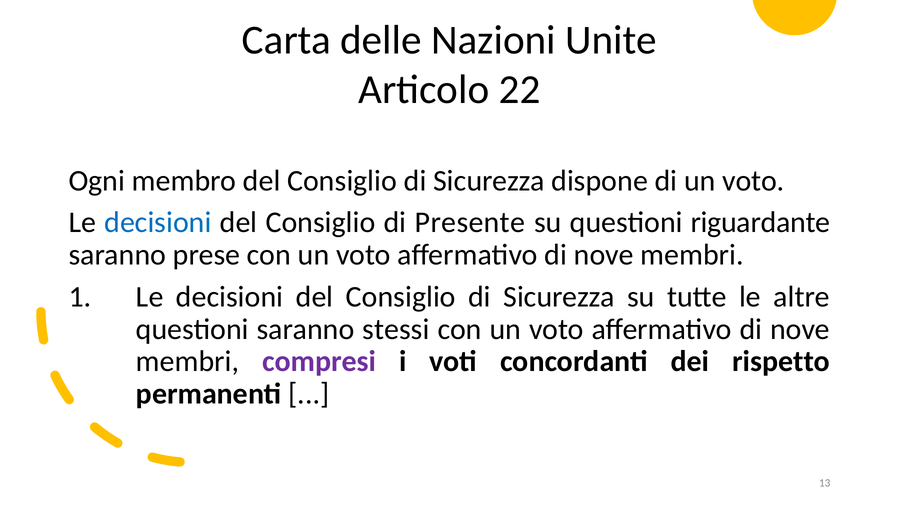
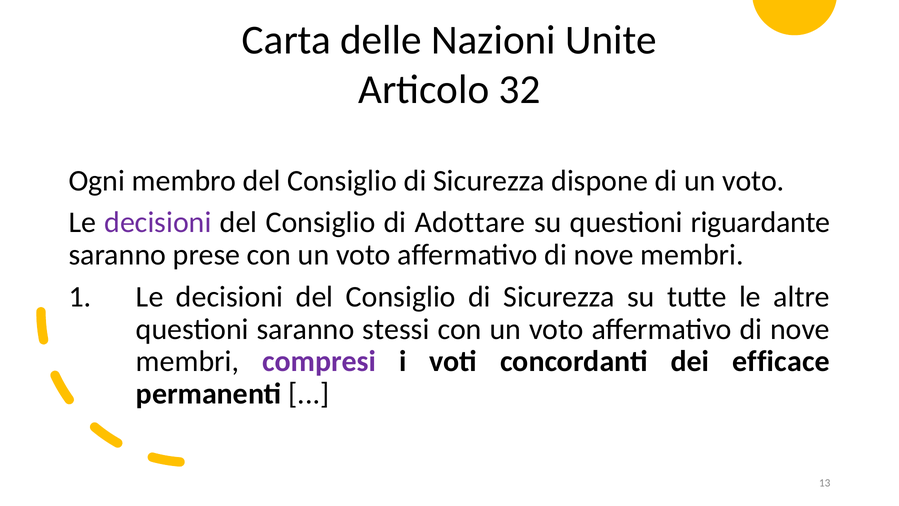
22: 22 -> 32 (520, 90)
decisioni colour: blue -> purple (158, 222)
Presente: Presente -> Adottare (470, 222)
rispetto: rispetto -> efficace (781, 361)
